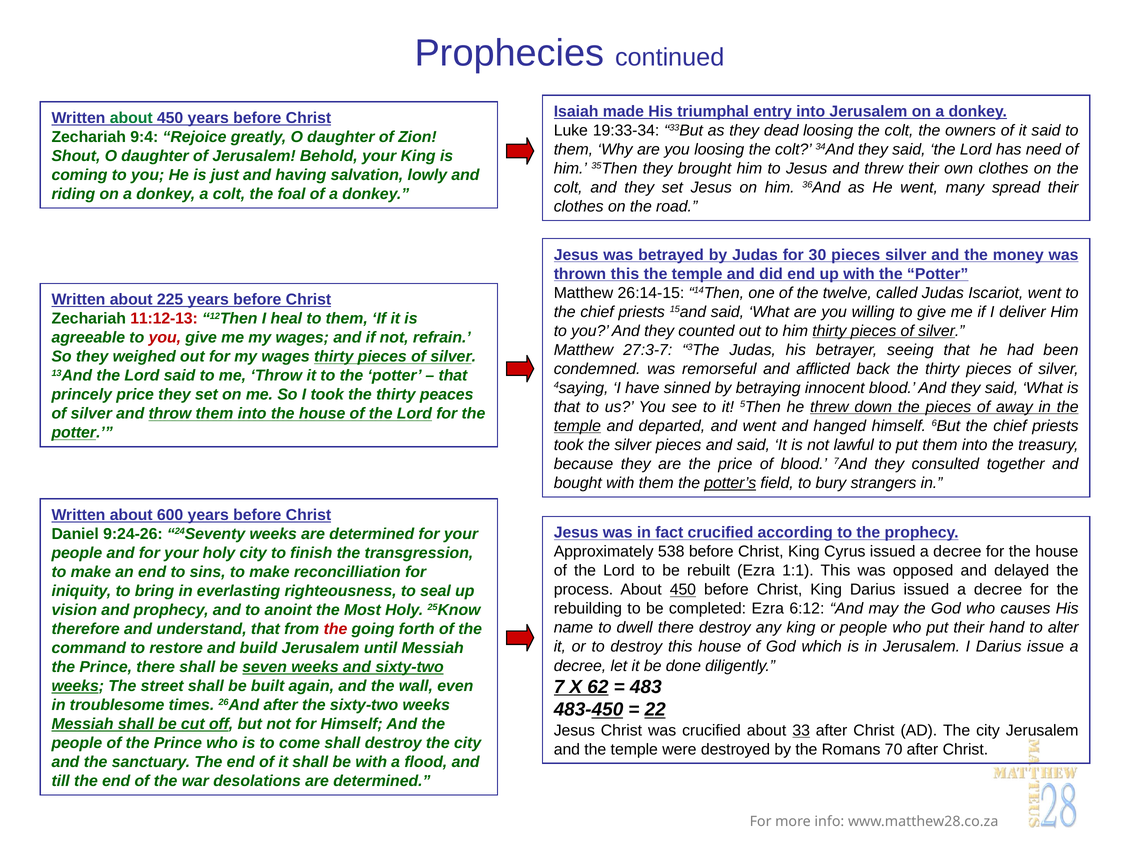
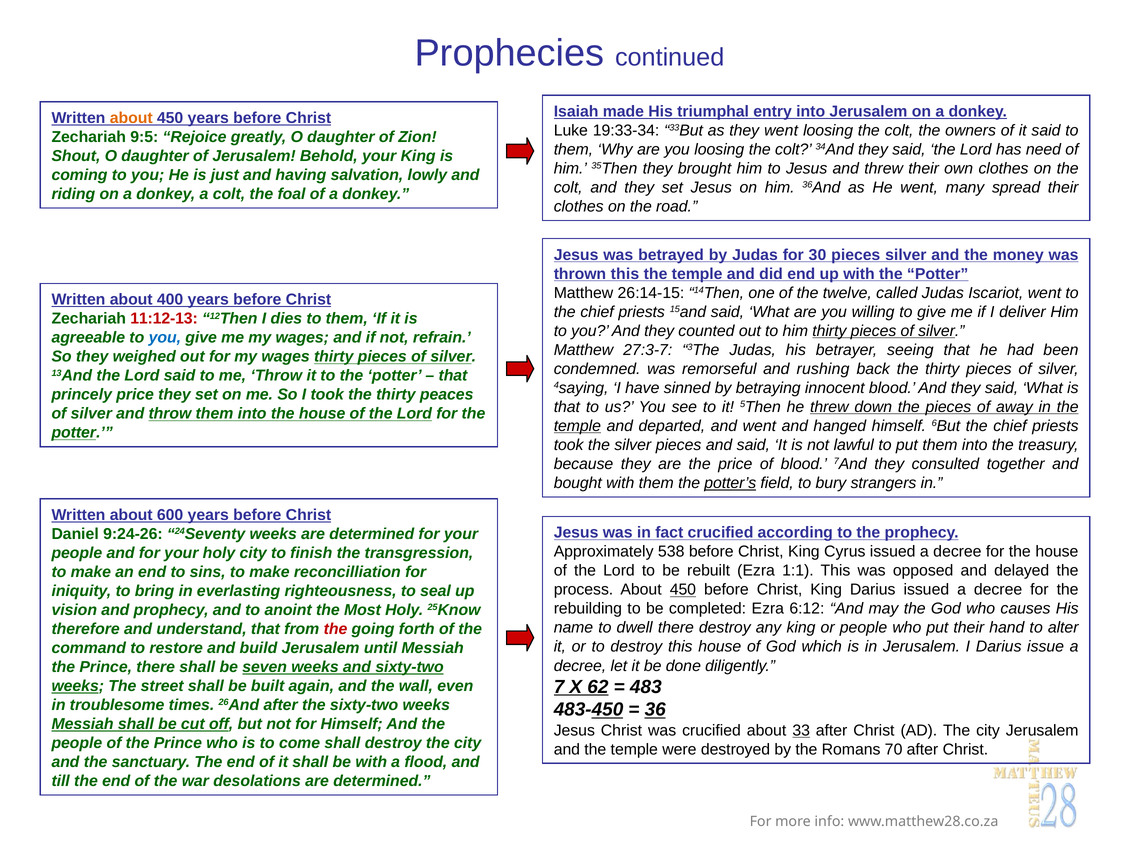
about colour: green -> orange (131, 118)
they dead: dead -> went (781, 130)
9:4: 9:4 -> 9:5 (144, 137)
225: 225 -> 400 (170, 300)
heal: heal -> dies (286, 319)
you colour: red -> blue (165, 338)
afflicted: afflicted -> rushing (823, 369)
22: 22 -> 36 (655, 710)
